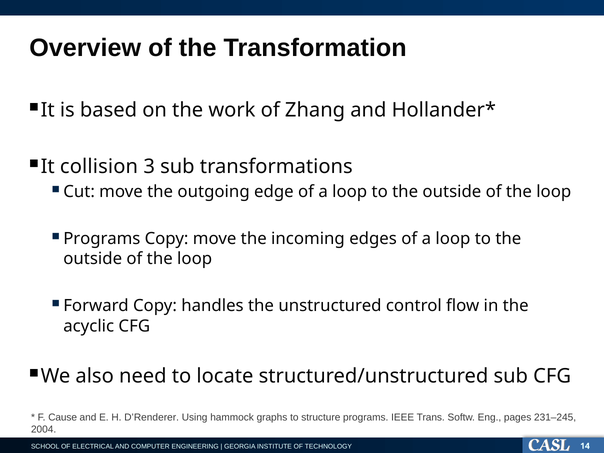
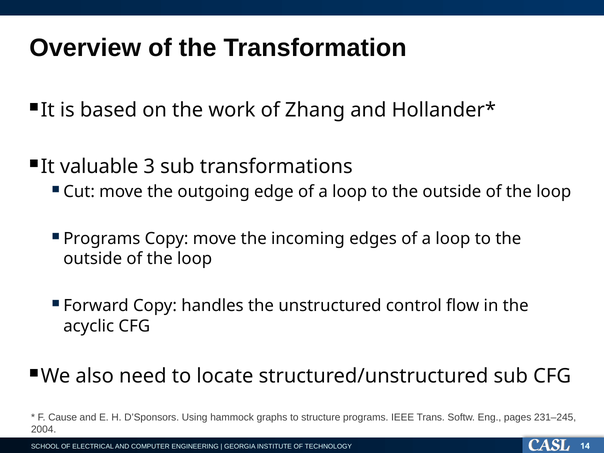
collision: collision -> valuable (99, 167)
D’Renderer: D’Renderer -> D’Sponsors (152, 417)
